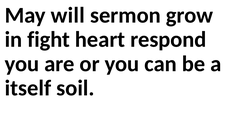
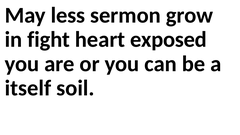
will: will -> less (68, 15)
respond: respond -> exposed (168, 40)
